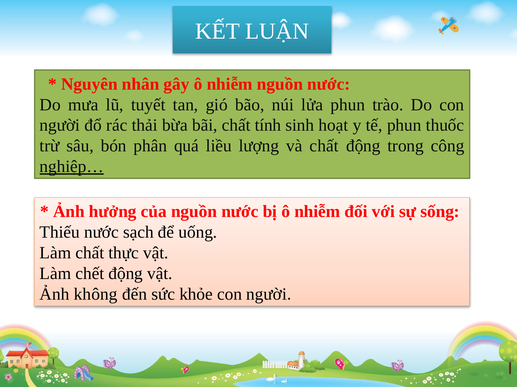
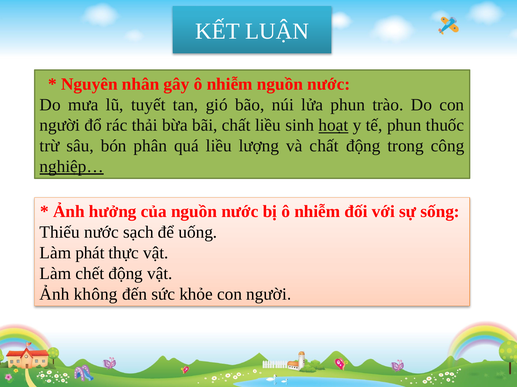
chất tính: tính -> liều (268, 126)
hoạt underline: none -> present (333, 126)
Làm chất: chất -> phát (90, 253)
